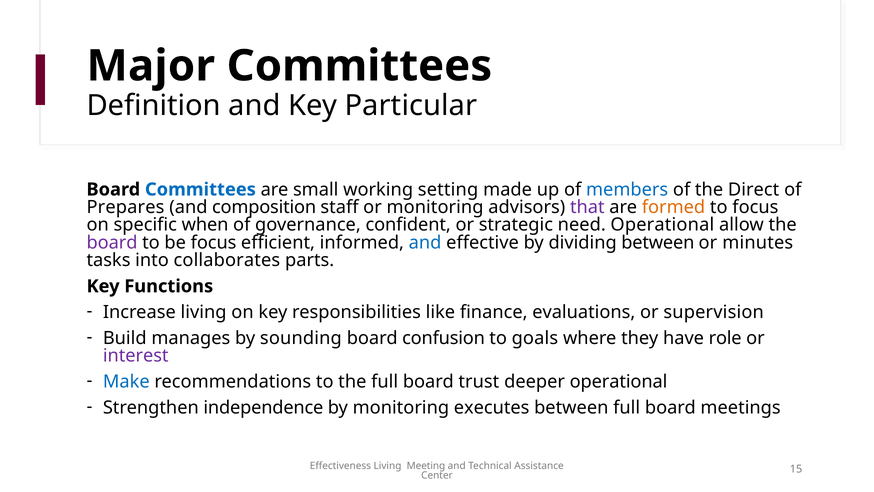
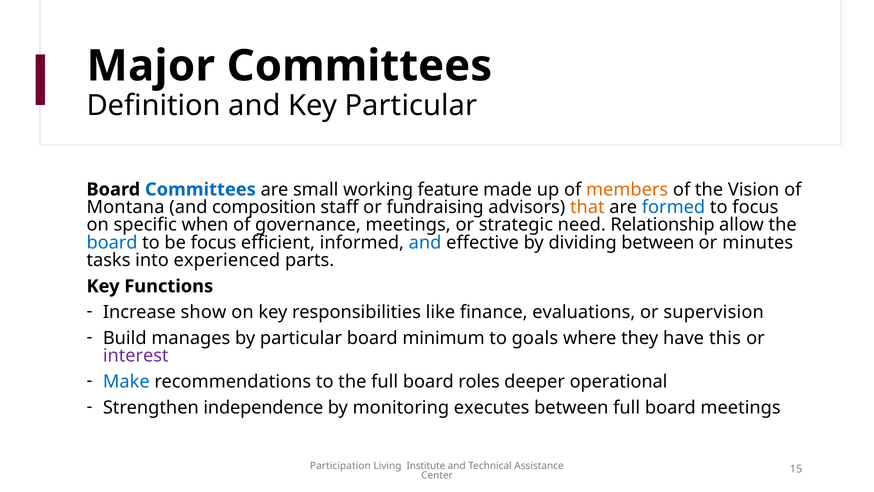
setting: setting -> feature (448, 189)
members colour: blue -> orange (627, 189)
Direct: Direct -> Vision (754, 189)
Prepares: Prepares -> Montana (126, 207)
or monitoring: monitoring -> fundraising (435, 207)
that colour: purple -> orange (587, 207)
formed colour: orange -> blue (673, 207)
governance confident: confident -> meetings (408, 225)
need Operational: Operational -> Relationship (663, 225)
board colour: purple -> blue (112, 242)
collaborates: collaborates -> experienced (227, 260)
Increase living: living -> show (203, 312)
by sounding: sounding -> particular (301, 338)
confusion: confusion -> minimum (444, 338)
role: role -> this (725, 338)
trust: trust -> roles (479, 381)
Effectiveness: Effectiveness -> Participation (340, 465)
Meeting: Meeting -> Institute (426, 465)
